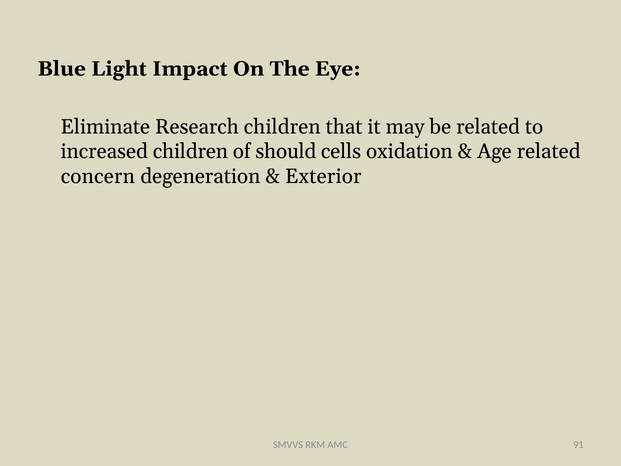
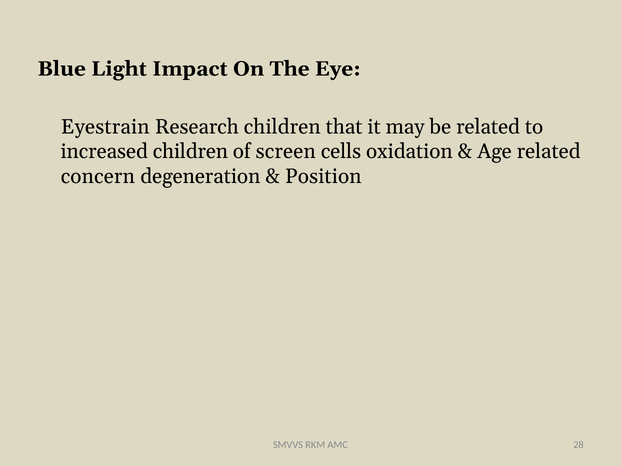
Eliminate: Eliminate -> Eyestrain (105, 127)
should: should -> screen (286, 152)
Exterior: Exterior -> Position (323, 176)
91: 91 -> 28 (578, 445)
